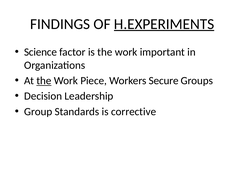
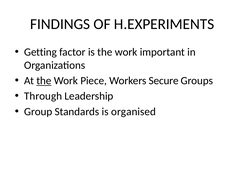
H.EXPERIMENTS underline: present -> none (164, 24)
Science: Science -> Getting (40, 52)
Decision: Decision -> Through (43, 96)
corrective: corrective -> organised (134, 112)
